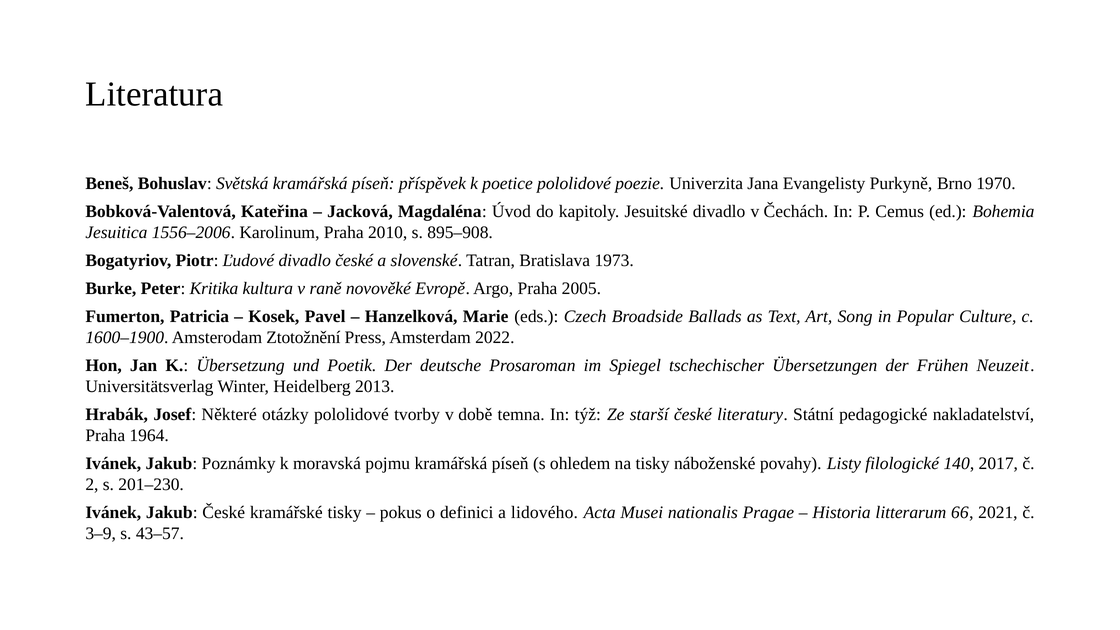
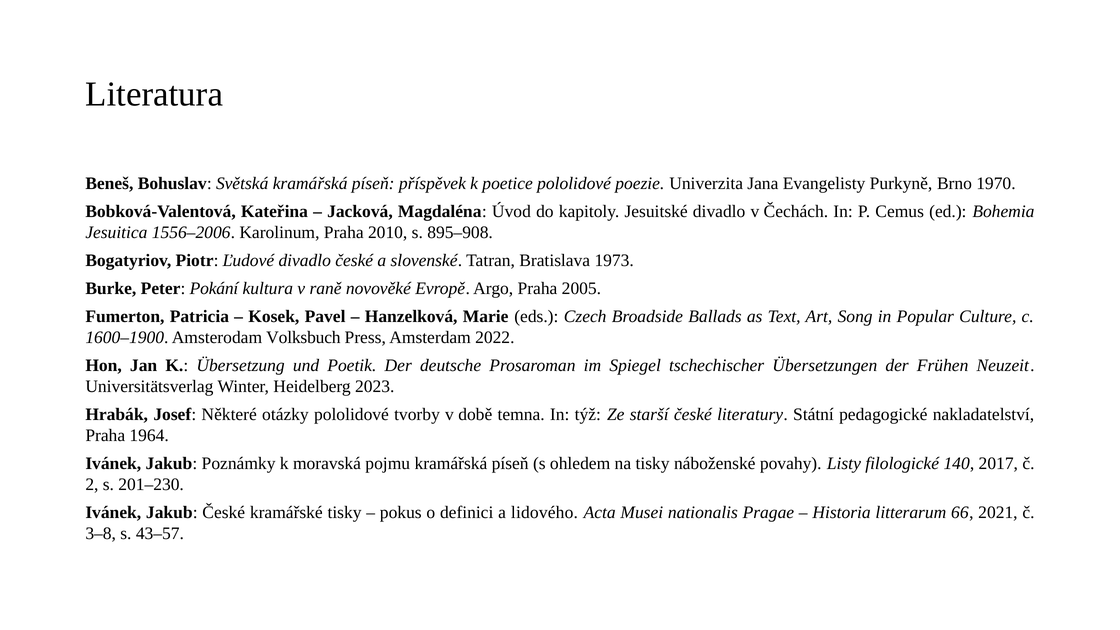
Kritika: Kritika -> Pokání (214, 289)
Ztotožnění: Ztotožnění -> Volksbuch (303, 338)
2013: 2013 -> 2023 (375, 387)
3–9: 3–9 -> 3–8 (101, 534)
